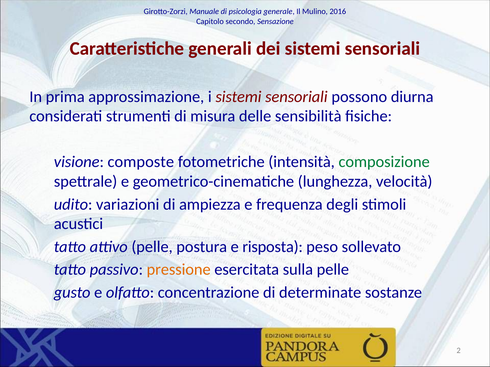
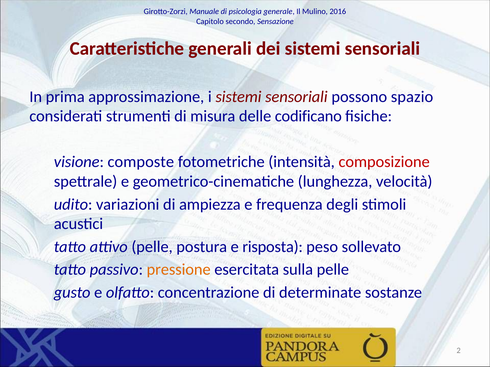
diurna: diurna -> spazio (412, 97)
sensibilità: sensibilità -> codificano (308, 116)
composizione colour: green -> red (384, 162)
